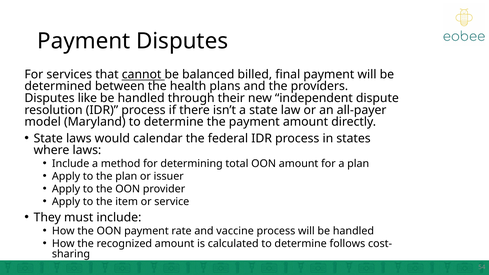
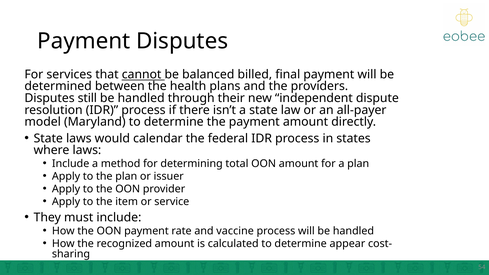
like: like -> still (87, 98)
follows: follows -> appear (347, 244)
